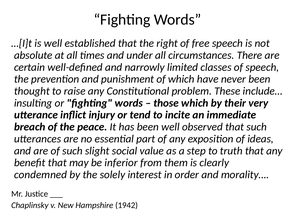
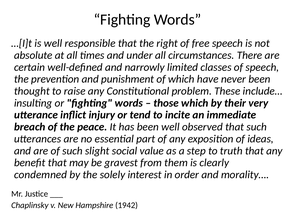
established: established -> responsible (90, 43)
inferior: inferior -> gravest (121, 163)
